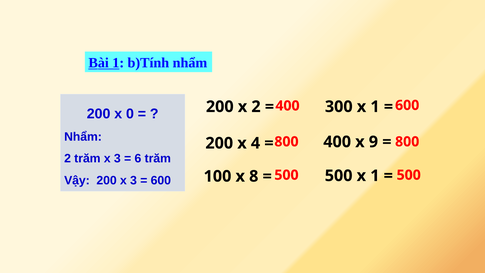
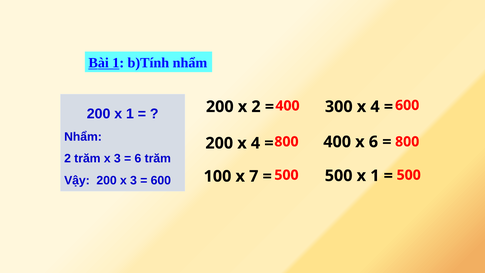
300 x 1: 1 -> 4 (375, 107)
200 x 0: 0 -> 1 (130, 114)
x 9: 9 -> 6 (373, 142)
8: 8 -> 7 (254, 176)
